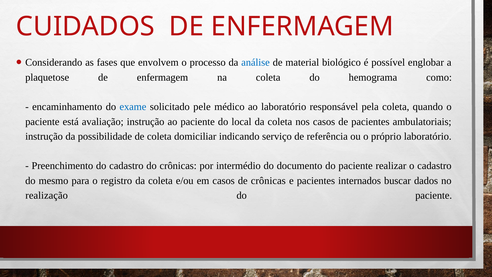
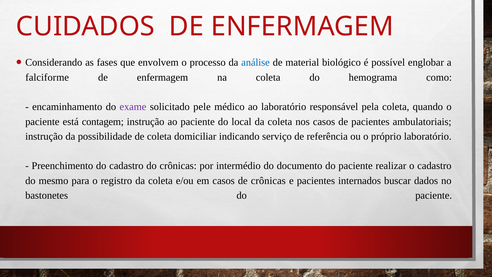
plaquetose: plaquetose -> falciforme (47, 77)
exame colour: blue -> purple (133, 107)
avaliação: avaliação -> contagem (103, 122)
realização: realização -> bastonetes (47, 195)
